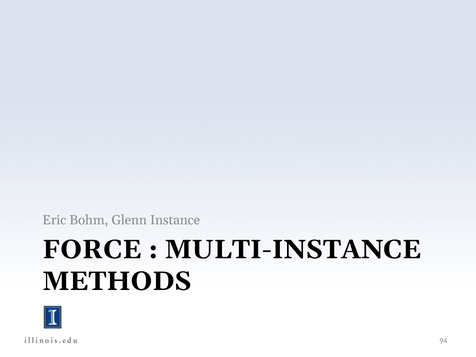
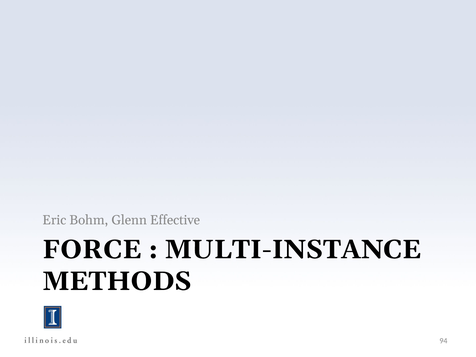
Instance: Instance -> Effective (175, 220)
